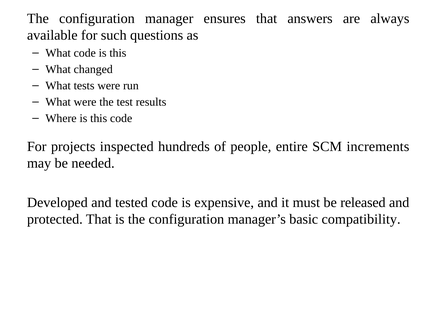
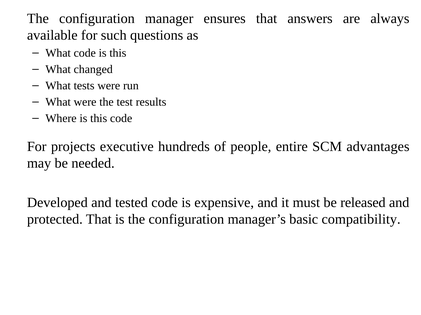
inspected: inspected -> executive (127, 147)
increments: increments -> advantages (378, 147)
